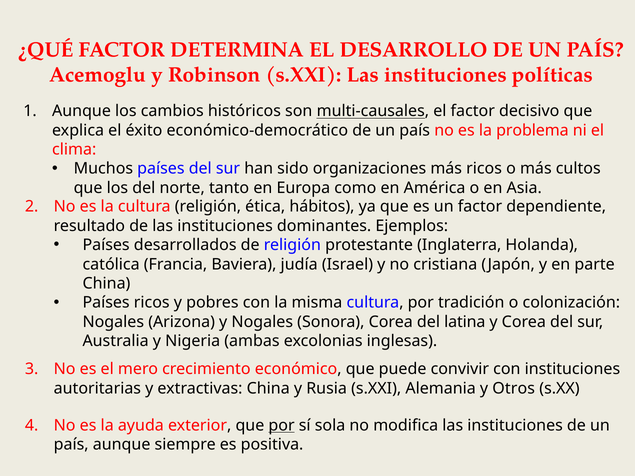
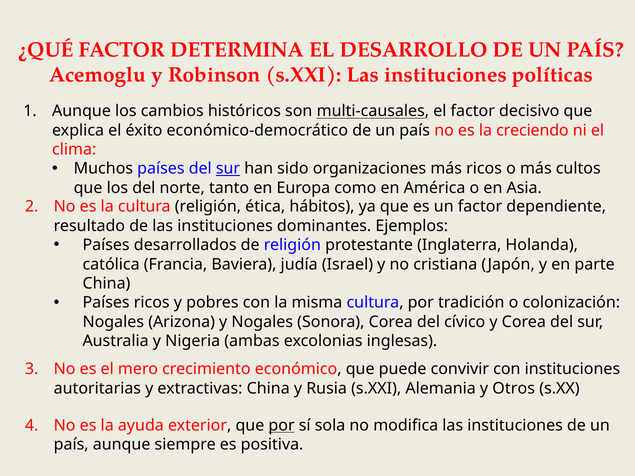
problema: problema -> creciendo (532, 130)
sur underline: none -> present (228, 169)
latina: latina -> cívico (465, 322)
